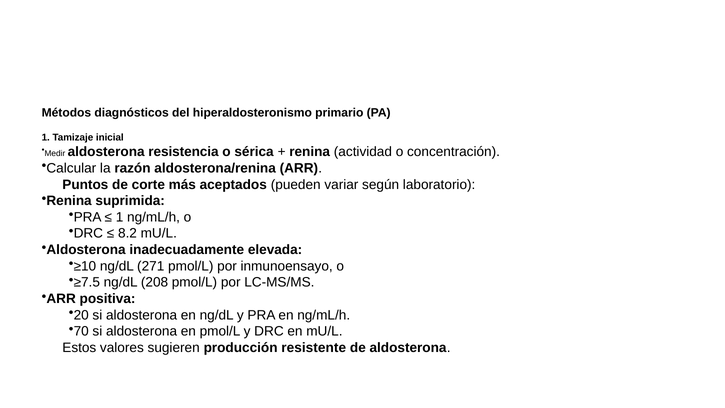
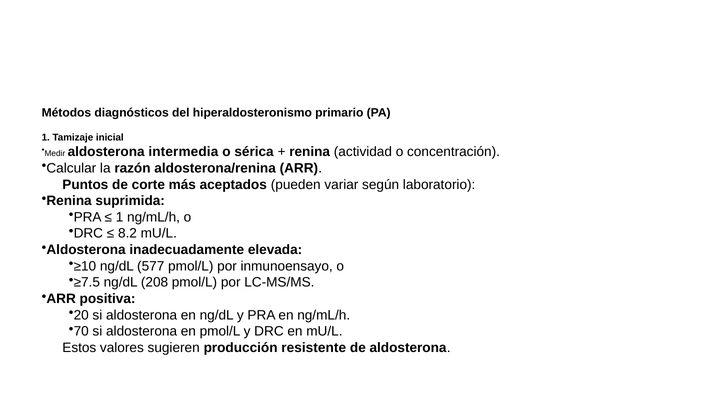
resistencia: resistencia -> intermedia (183, 152)
271: 271 -> 577 (151, 266)
